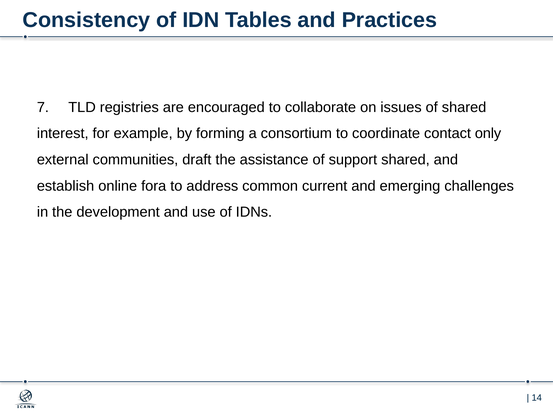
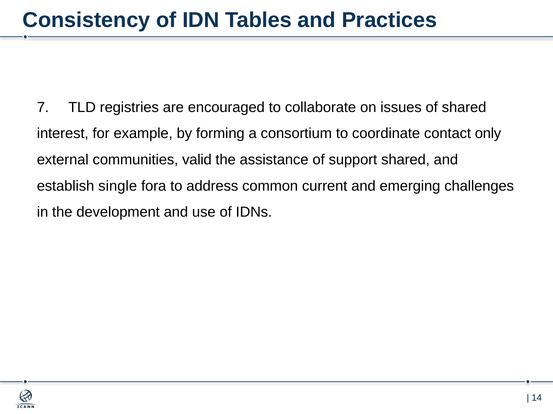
draft: draft -> valid (197, 160)
online: online -> single (118, 186)
